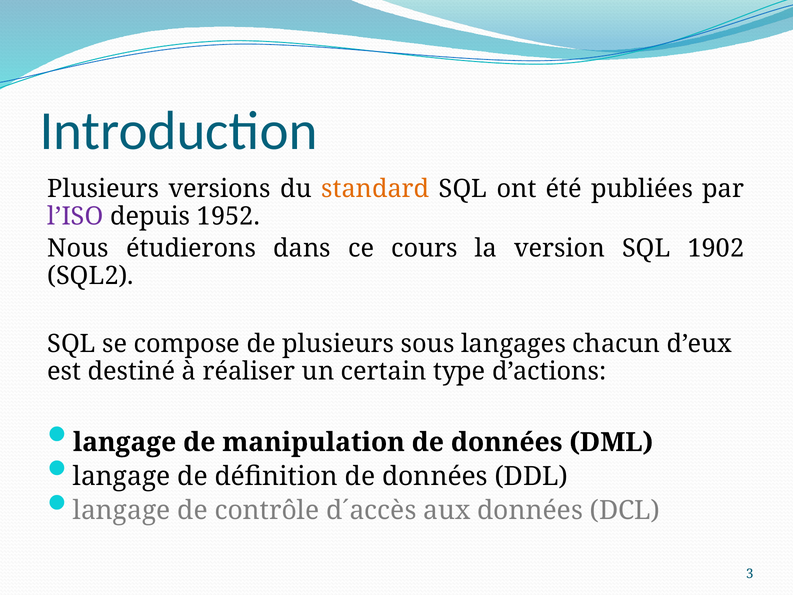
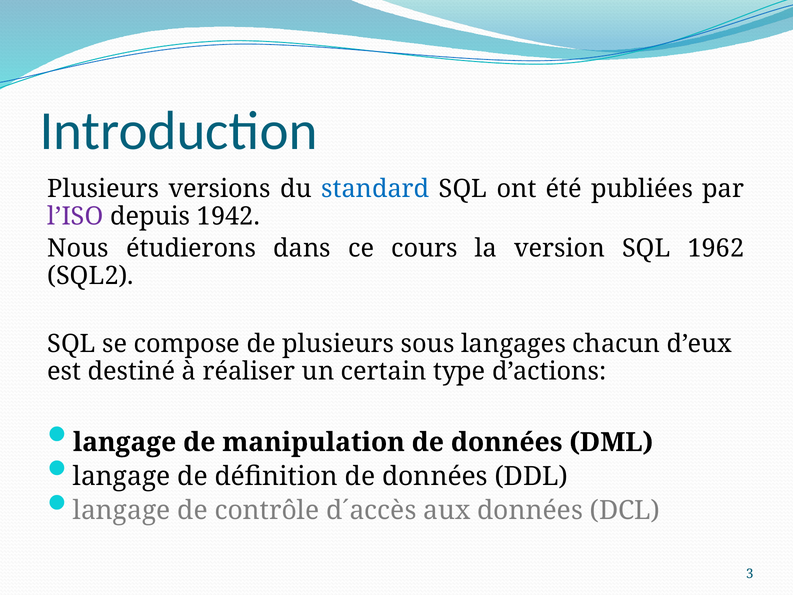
standard colour: orange -> blue (375, 189)
1952: 1952 -> 1942 (228, 216)
1902: 1902 -> 1962 (716, 249)
